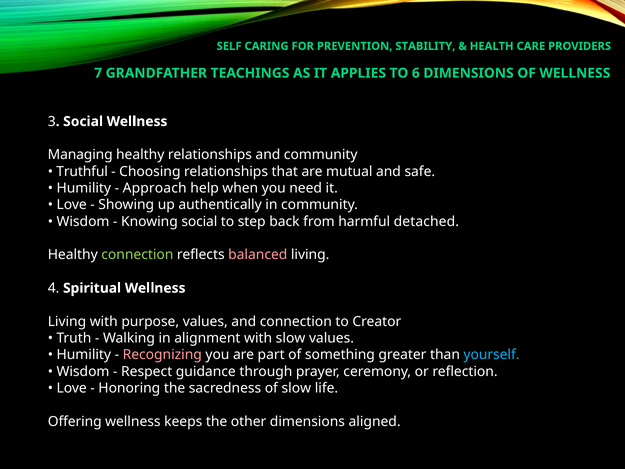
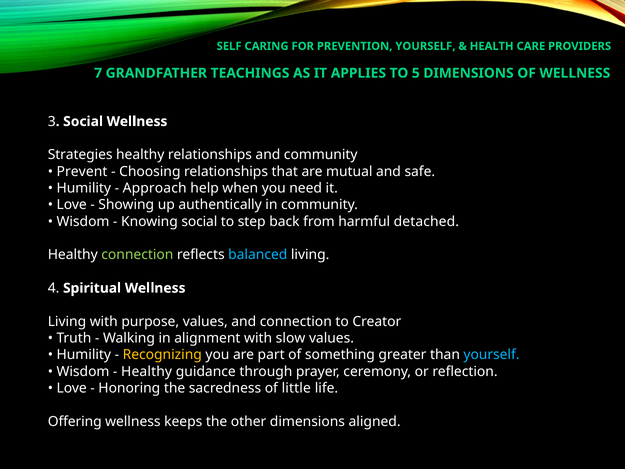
PREVENTION STABILITY: STABILITY -> YOURSELF (425, 46)
6: 6 -> 5 (416, 73)
Managing: Managing -> Strategies (80, 155)
Truthful: Truthful -> Prevent (82, 171)
balanced colour: pink -> light blue (258, 255)
Recognizing colour: pink -> yellow (162, 355)
Respect: Respect -> Healthy (147, 371)
of slow: slow -> little (296, 388)
